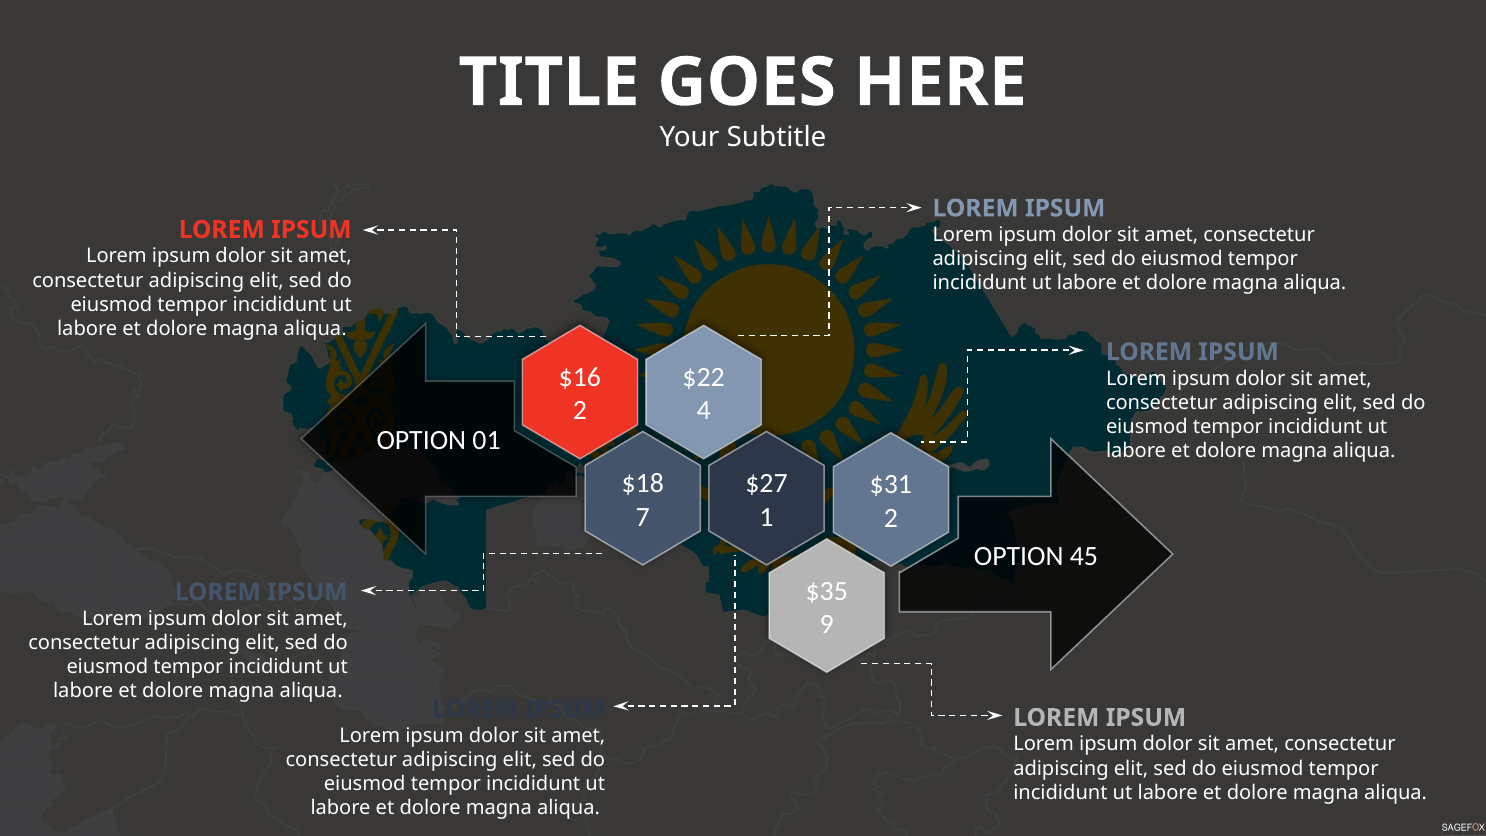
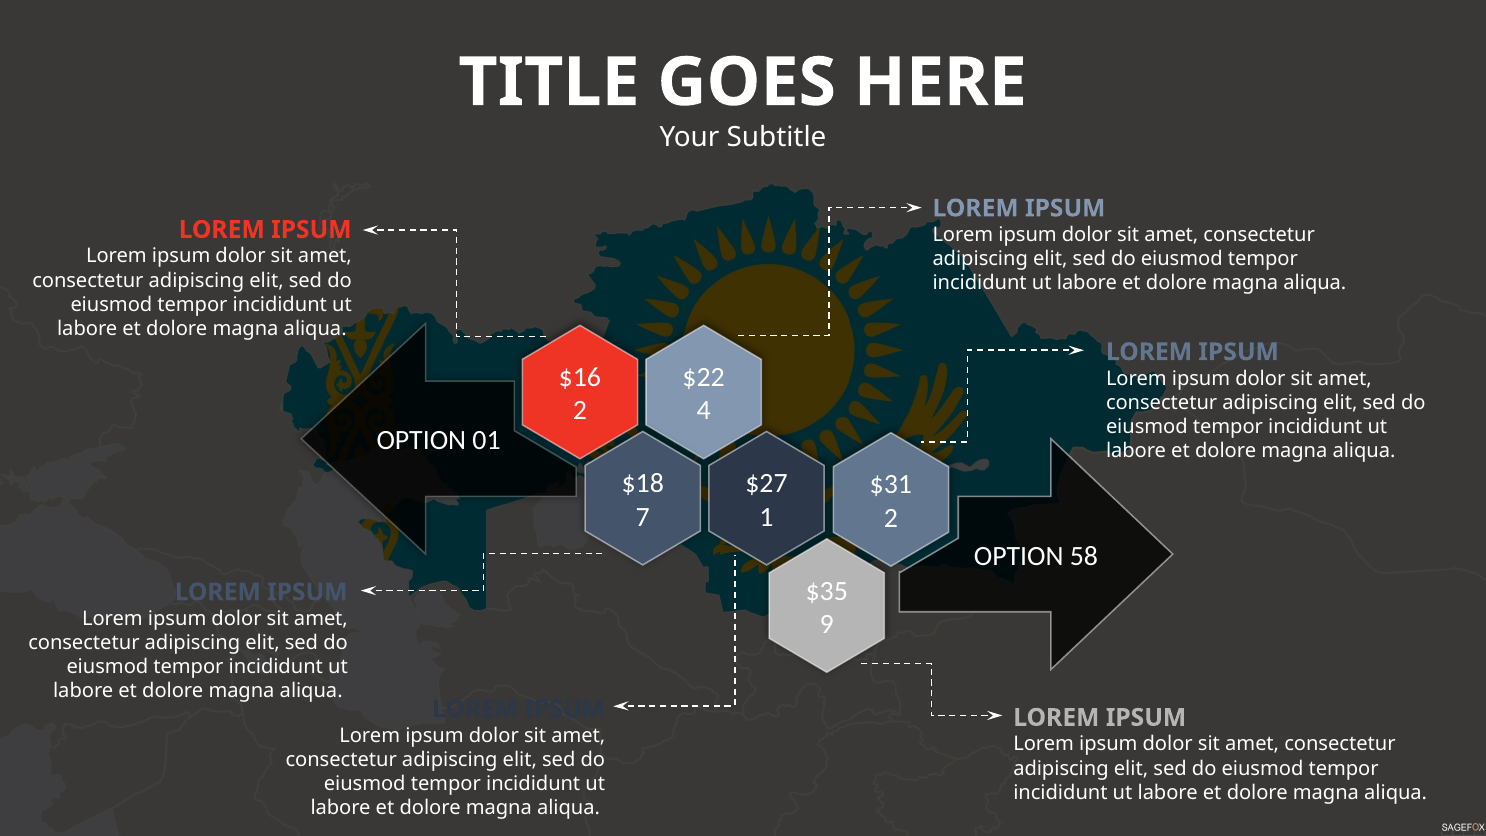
45: 45 -> 58 (1084, 556)
